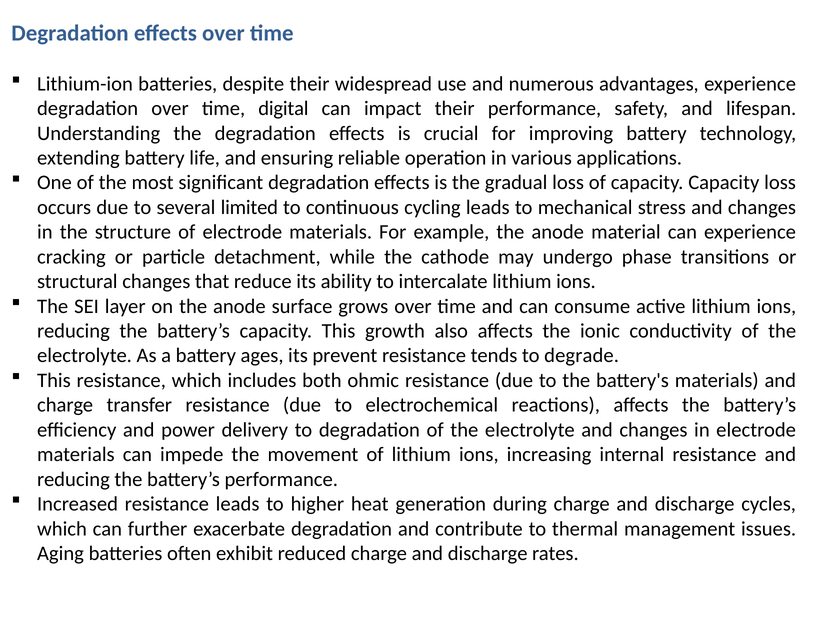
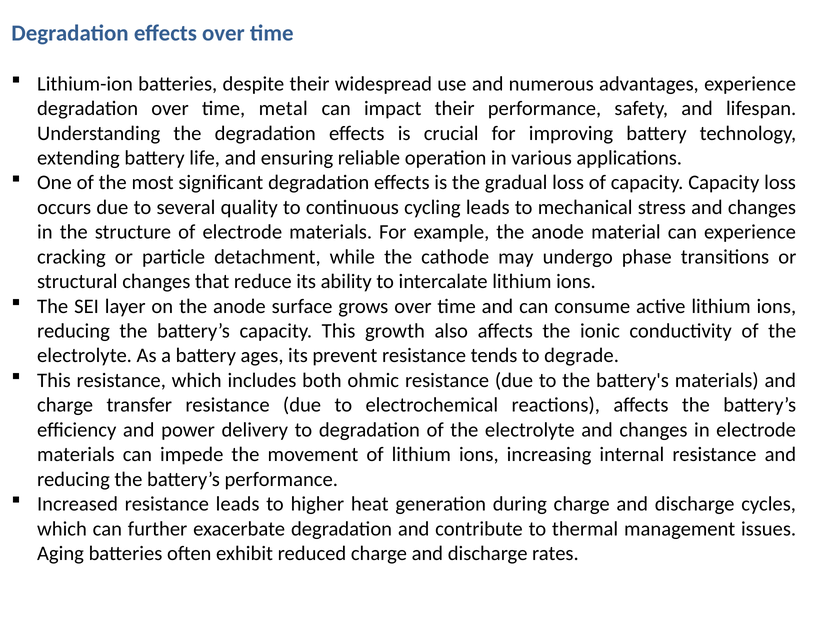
digital: digital -> metal (283, 109)
limited: limited -> quality (249, 208)
